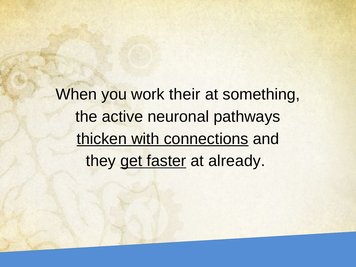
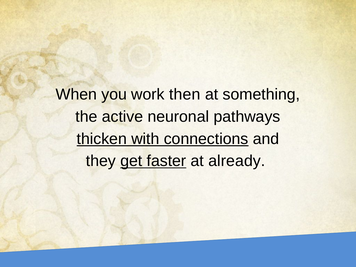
their: their -> then (185, 94)
